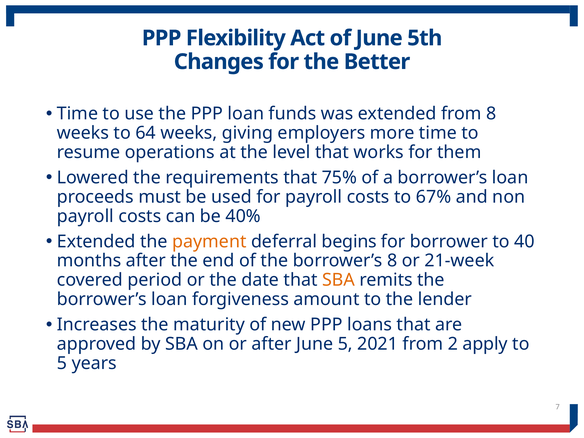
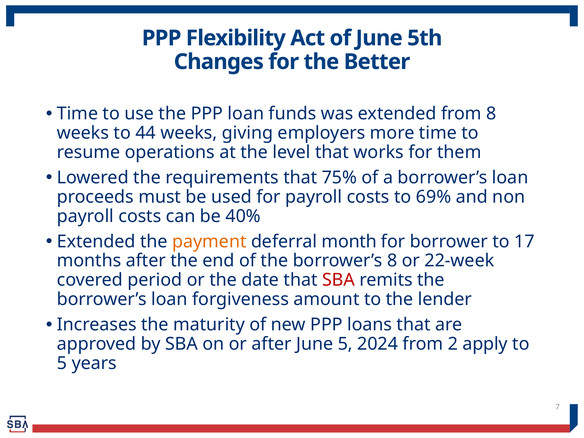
64: 64 -> 44 (146, 133)
67%: 67% -> 69% (434, 197)
begins: begins -> month (349, 242)
40: 40 -> 17 (524, 242)
21-week: 21-week -> 22-week (459, 261)
SBA colour: orange -> red (338, 280)
2021: 2021 -> 2024 (378, 344)
